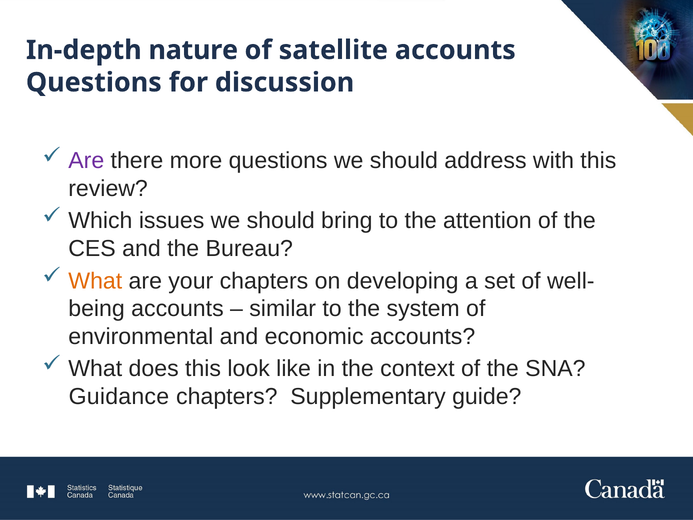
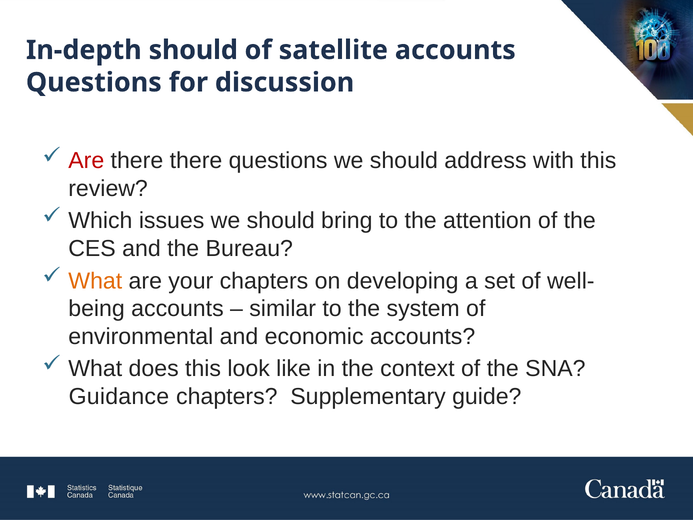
In-depth nature: nature -> should (193, 50)
Are colour: purple -> red (86, 161)
there more: more -> there (196, 161)
